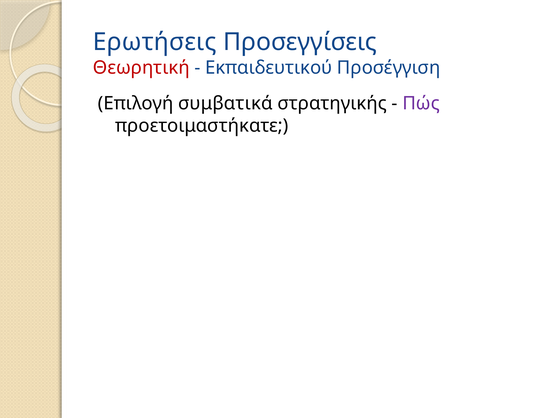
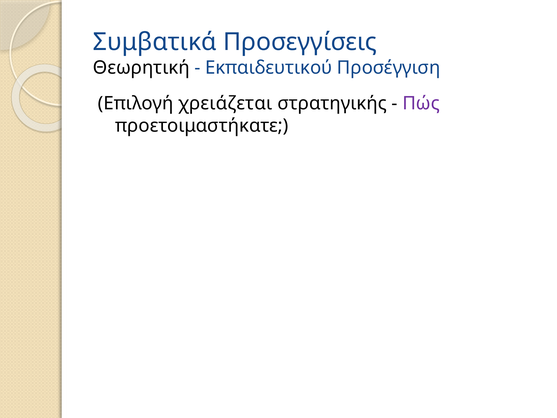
Ερωτήσεις: Ερωτήσεις -> Συμβατικά (155, 42)
Θεωρητική colour: red -> black (141, 68)
συμβατικά: συμβατικά -> χρειάζεται (225, 103)
